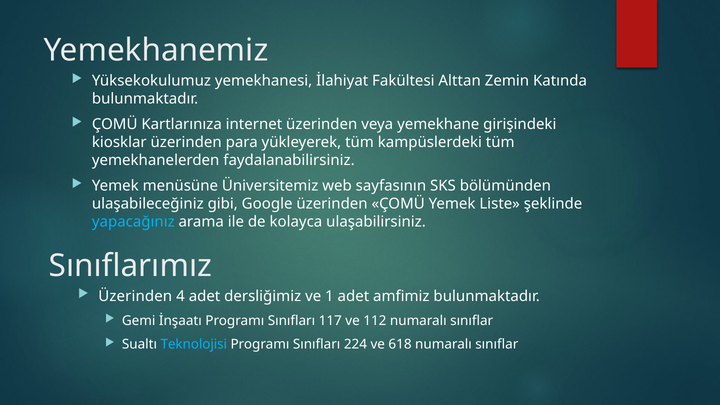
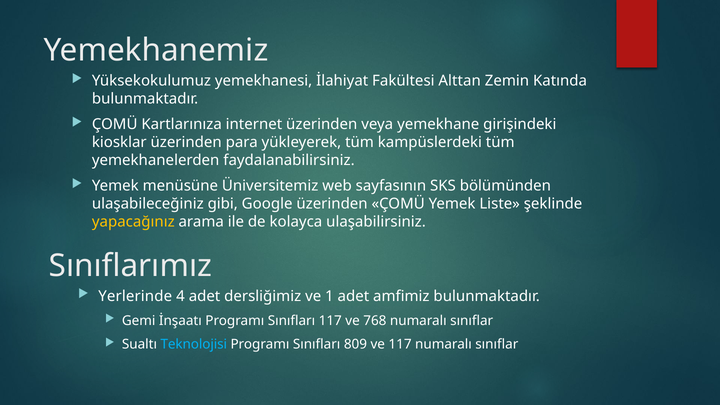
yapacağınız colour: light blue -> yellow (133, 222)
Üzerinden: Üzerinden -> Yerlerinde (135, 296)
112: 112 -> 768 (375, 321)
224: 224 -> 809 (355, 345)
ve 618: 618 -> 117 (400, 345)
